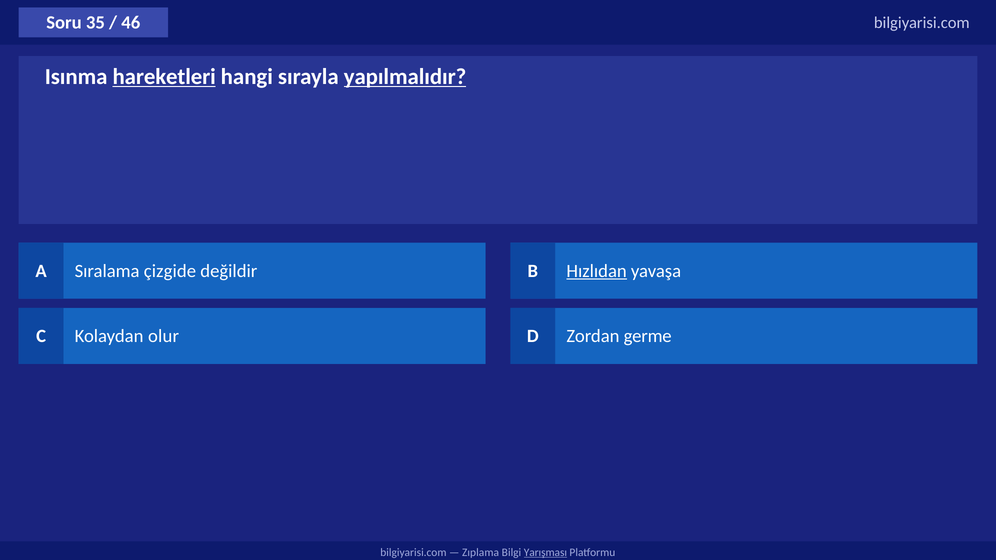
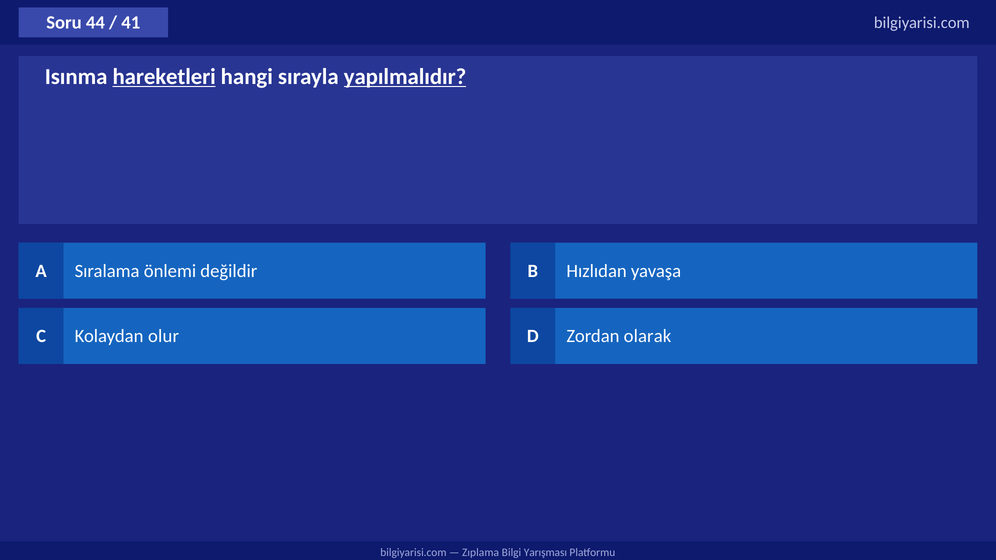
35: 35 -> 44 (95, 23)
46: 46 -> 41 (131, 23)
çizgide: çizgide -> önlemi (170, 271)
Hızlıdan underline: present -> none (597, 271)
germe: germe -> olarak (647, 336)
Yarışması underline: present -> none (545, 552)
